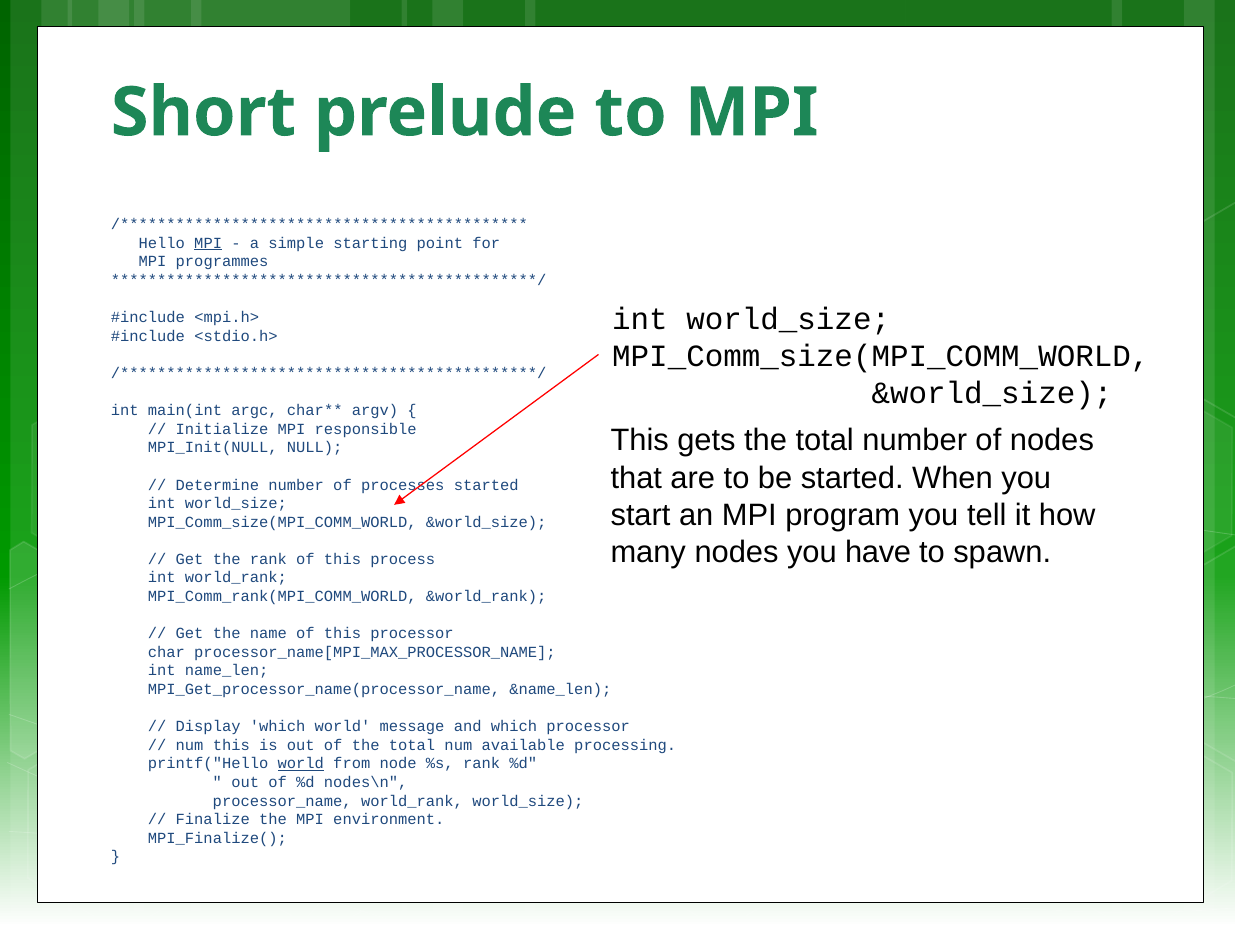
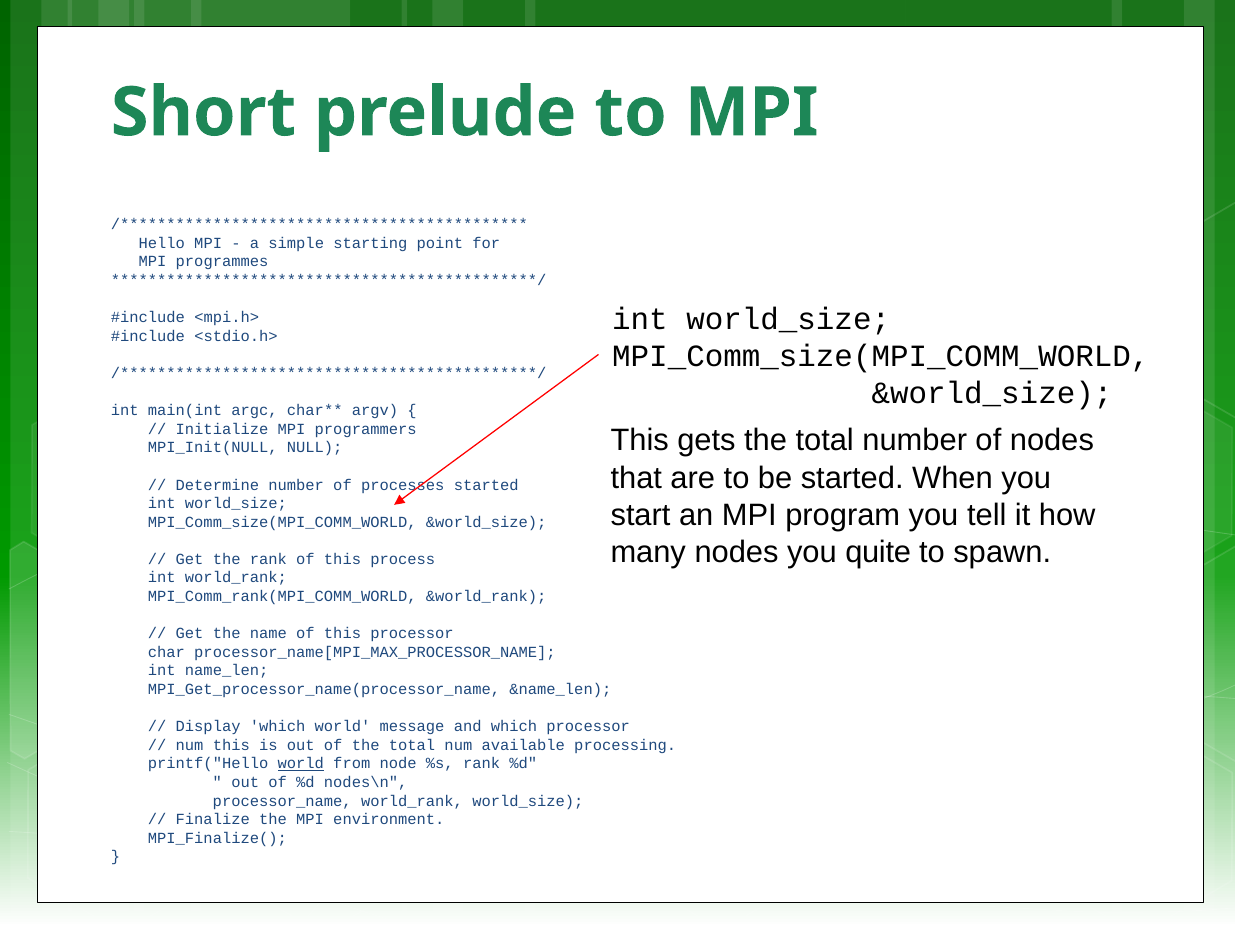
MPI underline: present -> none (208, 243)
responsible: responsible -> programmers (366, 429)
have: have -> quite (878, 552)
